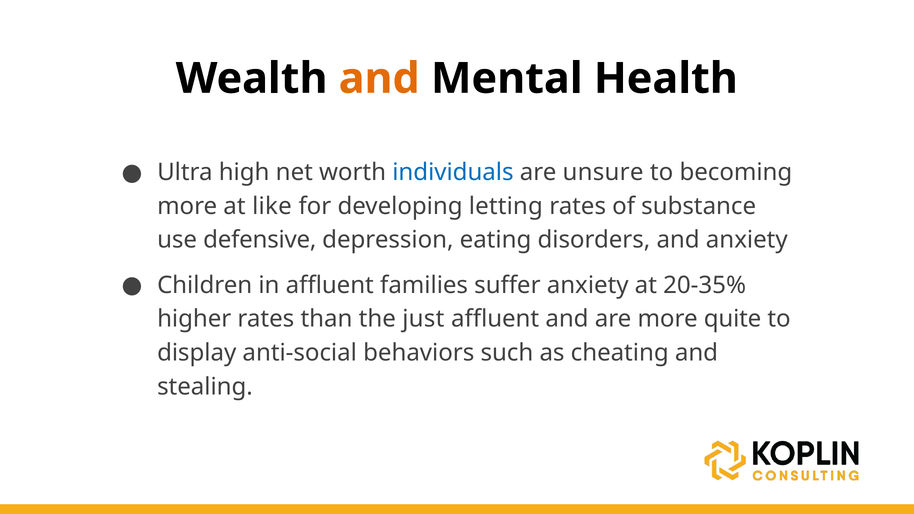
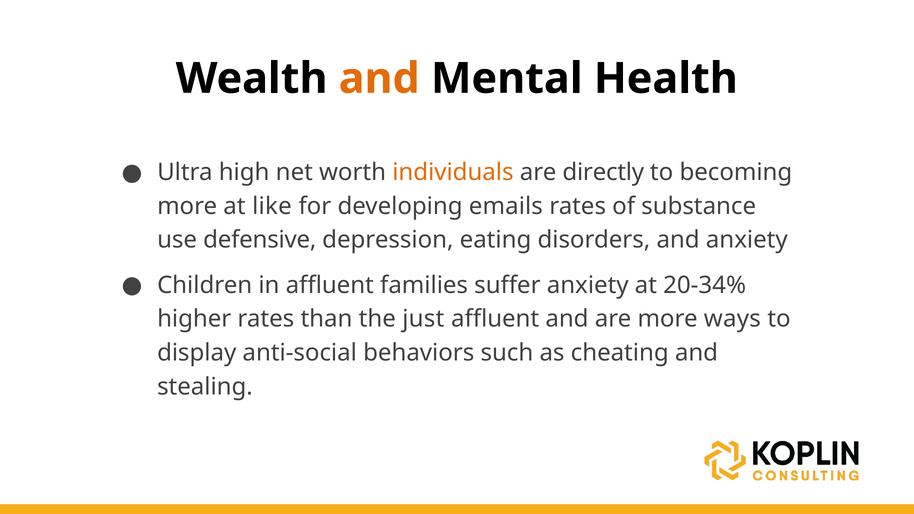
individuals colour: blue -> orange (453, 172)
unsure: unsure -> directly (603, 172)
letting: letting -> emails (506, 206)
20-35%: 20-35% -> 20-34% (705, 285)
quite: quite -> ways (732, 319)
